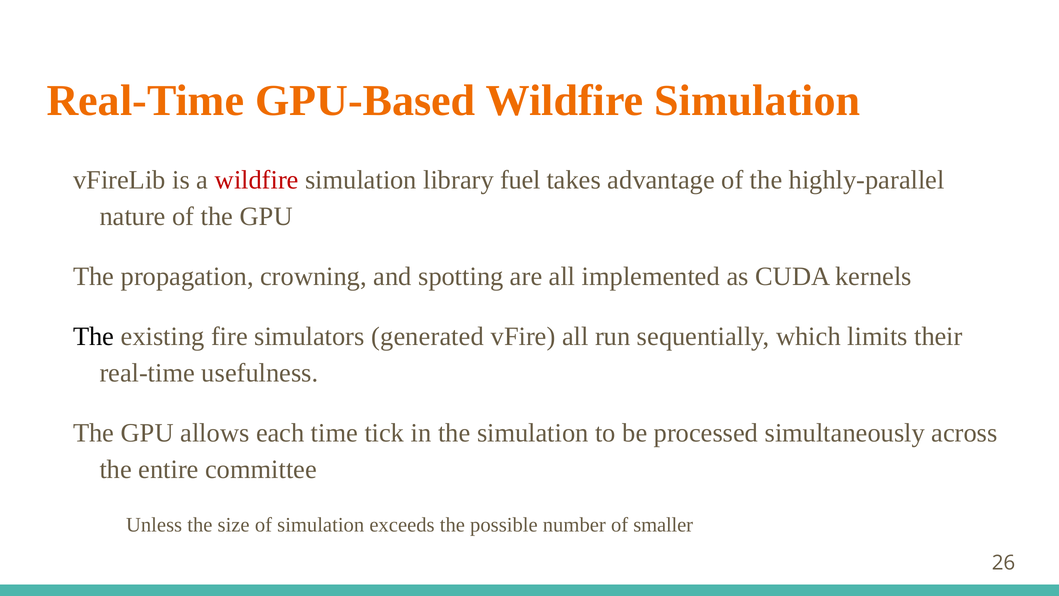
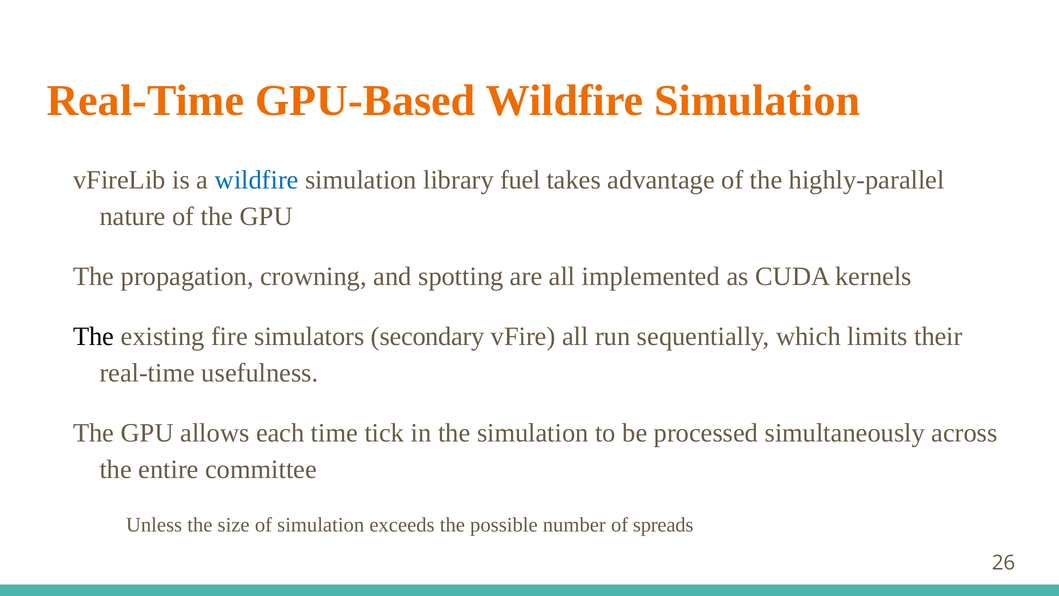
wildfire colour: red -> blue (257, 180)
generated: generated -> secondary (428, 336)
smaller: smaller -> spreads (663, 524)
